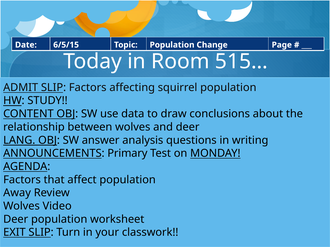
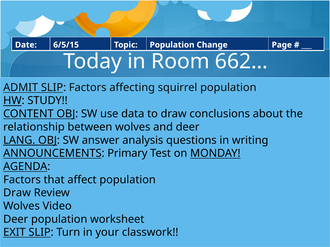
515…: 515… -> 662… (241, 62)
Away: Away -> Draw (17, 193)
